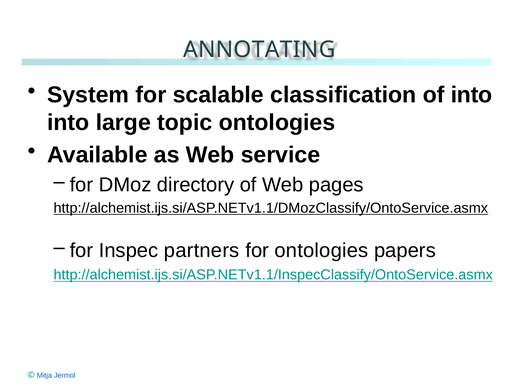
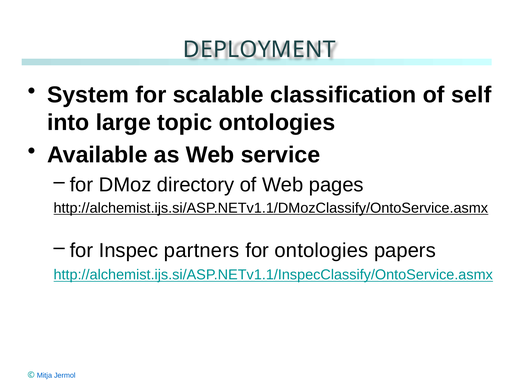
ANNOTATING: ANNOTATING -> DEPLOYMENT (259, 50)
of into: into -> self (471, 95)
